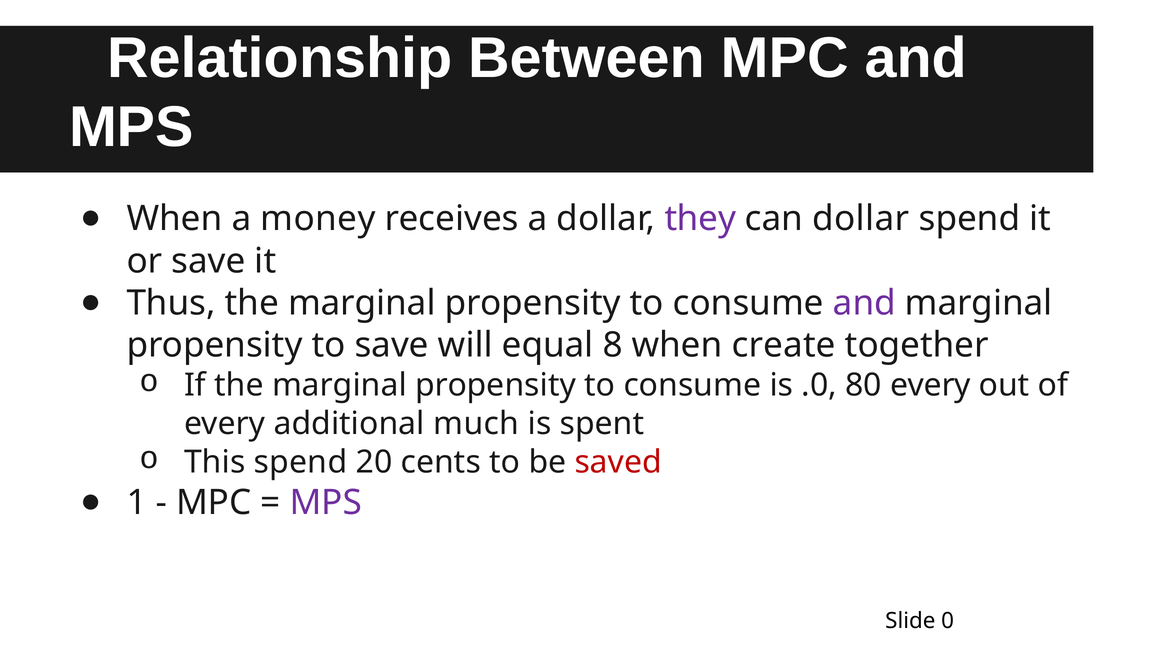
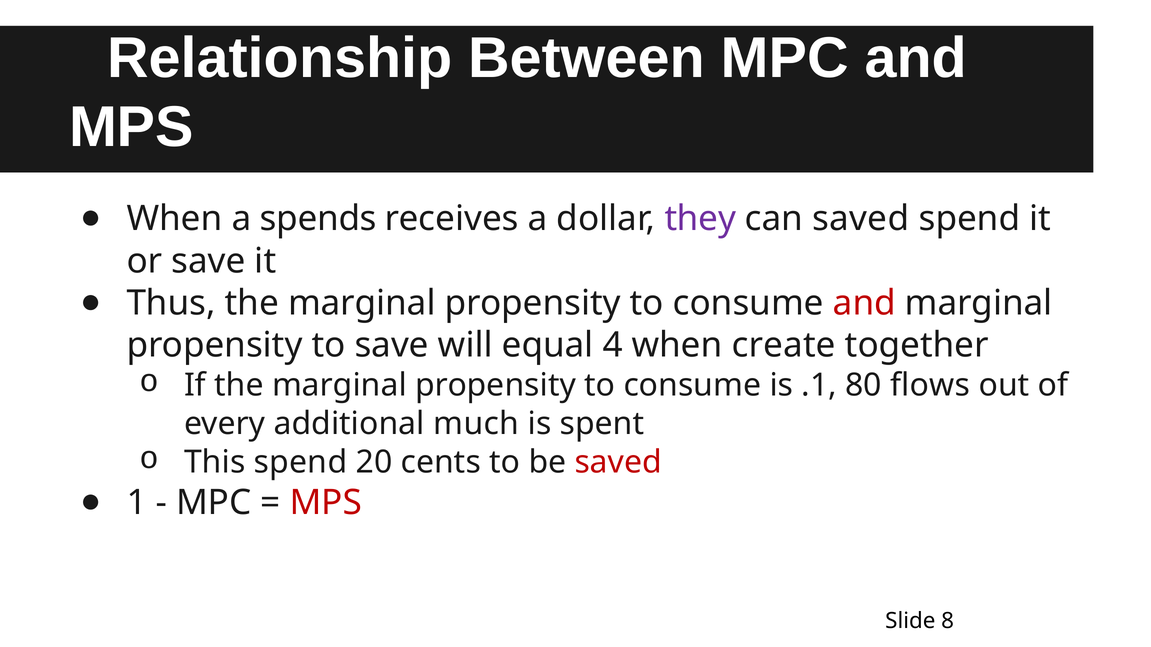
money: money -> spends (318, 219)
can dollar: dollar -> saved (861, 219)
and colour: purple -> red (864, 303)
8: 8 -> 4 (613, 345)
.0: .0 -> .1 (819, 386)
80 every: every -> flows (930, 386)
MPS colour: purple -> red (326, 503)
0: 0 -> 8 (948, 621)
